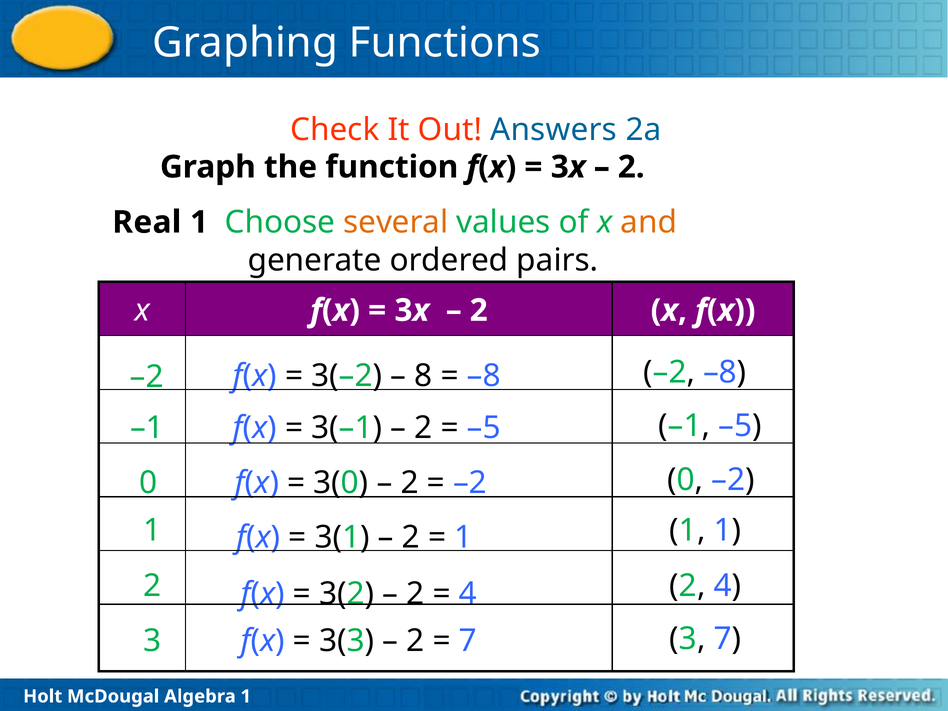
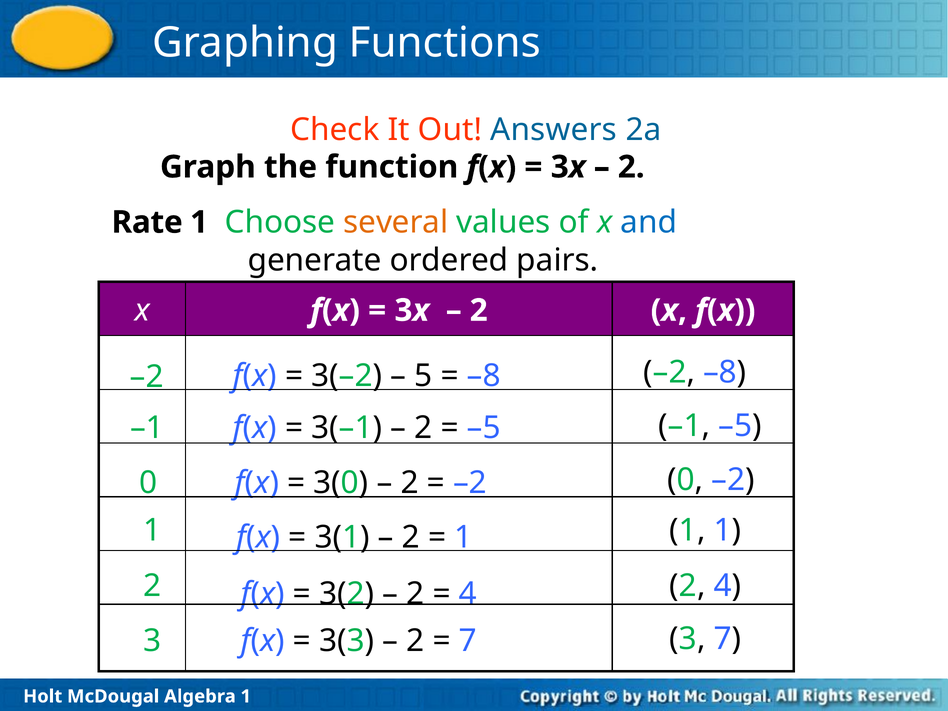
Real: Real -> Rate (147, 222)
and colour: orange -> blue (649, 222)
8: 8 -> 5 (423, 376)
